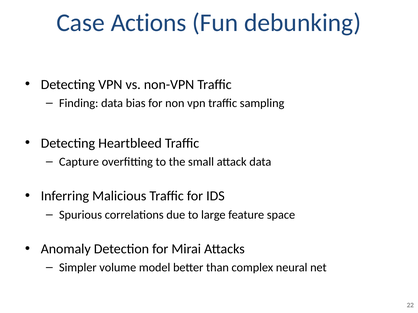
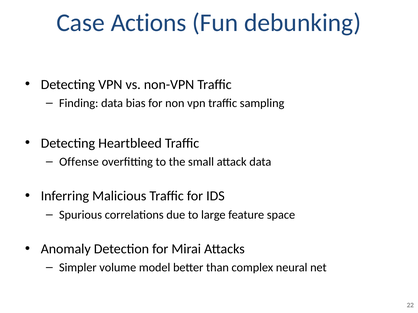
Capture: Capture -> Offense (79, 162)
